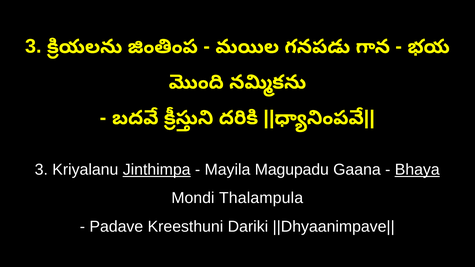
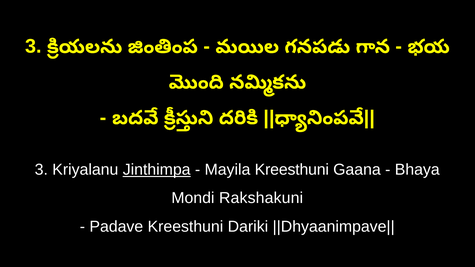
Mayila Magupadu: Magupadu -> Kreesthuni (292, 170)
Bhaya underline: present -> none (417, 170)
Thalampula: Thalampula -> Rakshakuni (261, 198)
